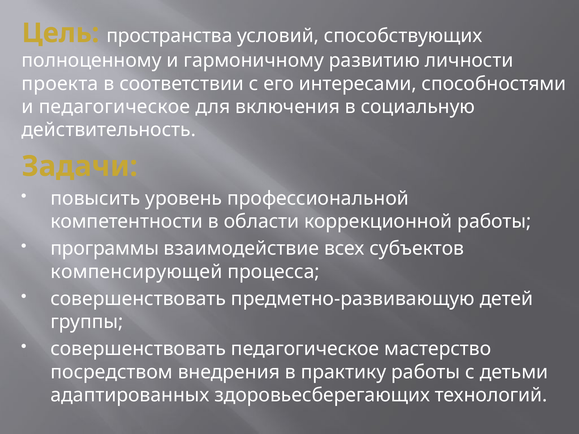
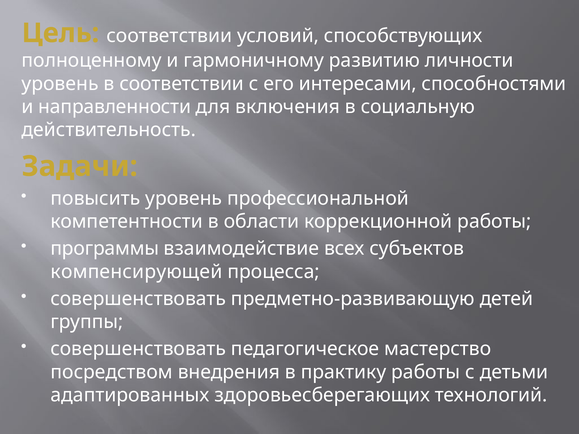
Цель пространства: пространства -> соответствии (169, 36)
проекта: проекта -> уровень (60, 84)
и педагогическое: педагогическое -> направленности (115, 107)
